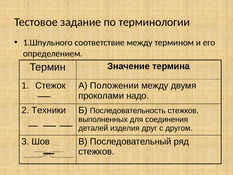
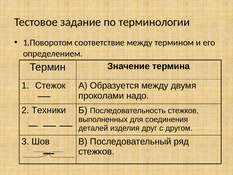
1.Шпульного: 1.Шпульного -> 1.Поворотом (48, 43)
Положении: Положении -> Образуется (114, 86)
